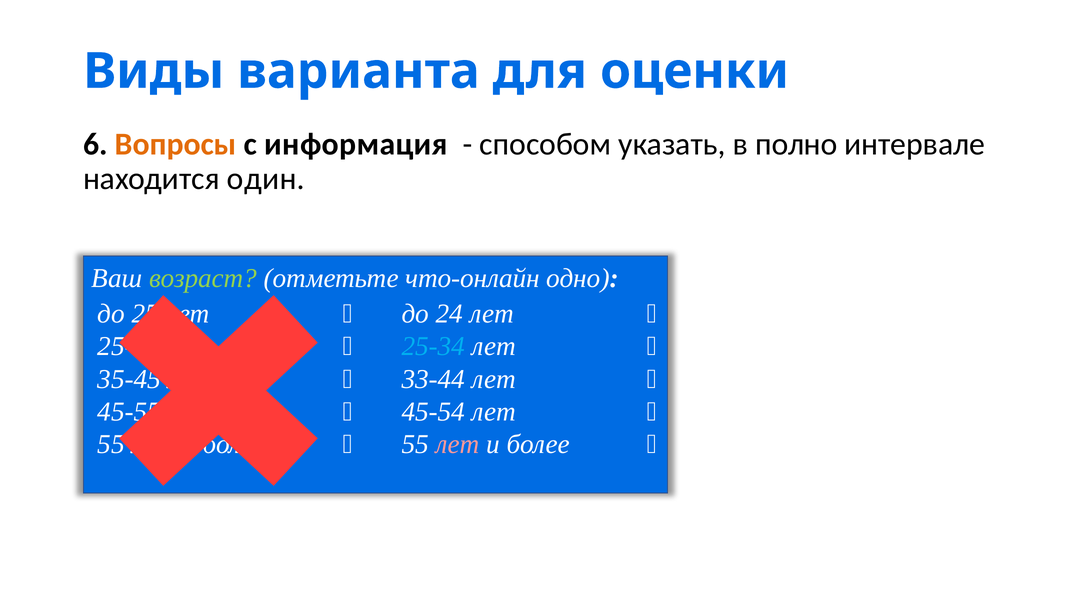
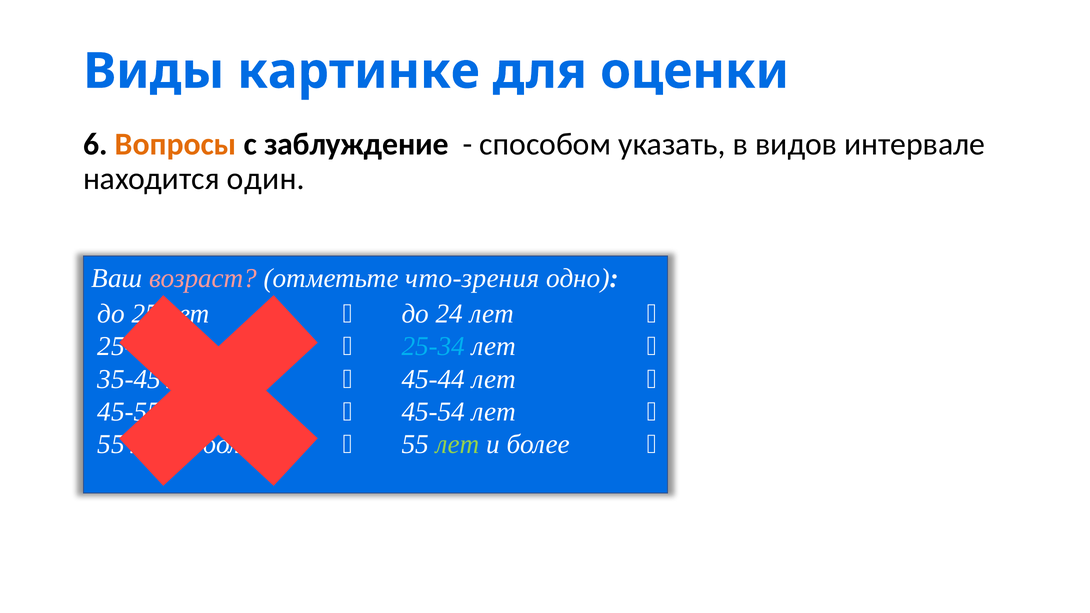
варианта: варианта -> картинке (359, 71)
информация: информация -> заблуждение (356, 144)
полно: полно -> видов (796, 144)
возраст colour: light green -> pink (203, 278)
что-онлайн: что-онлайн -> что-зрения (472, 278)
33-44: 33-44 -> 45-44 (433, 379)
лет colour: pink -> light green (458, 445)
